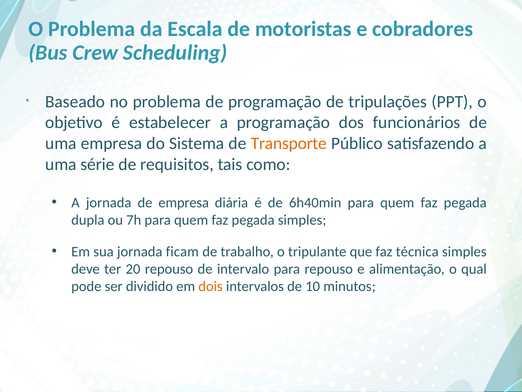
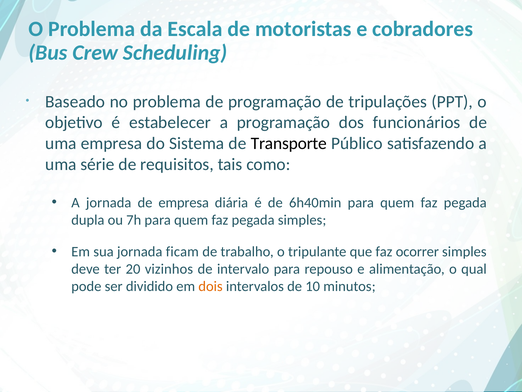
Transporte colour: orange -> black (289, 143)
técnica: técnica -> ocorrer (417, 251)
20 repouso: repouso -> vizinhos (169, 269)
